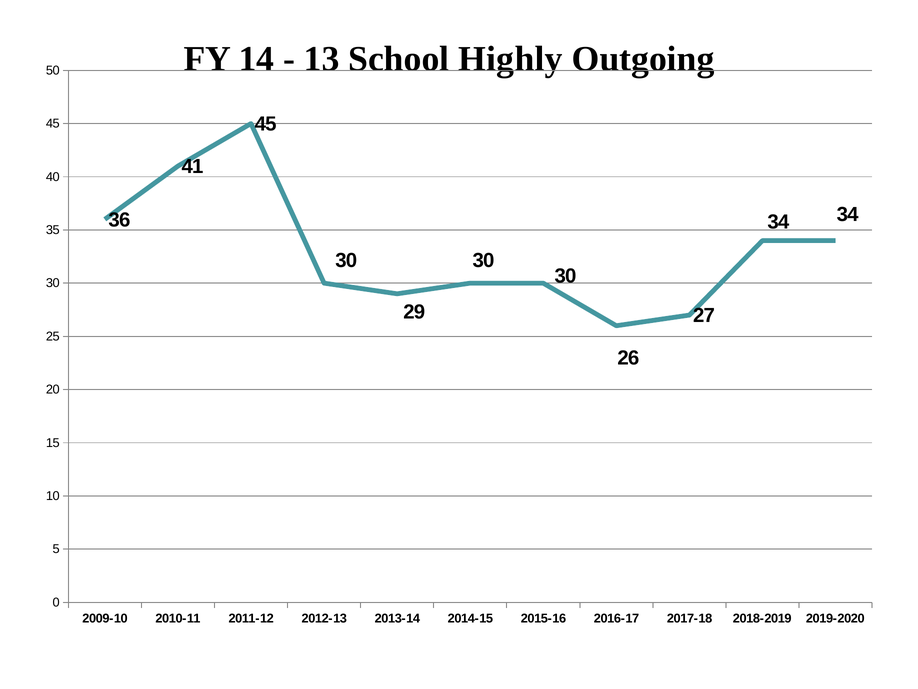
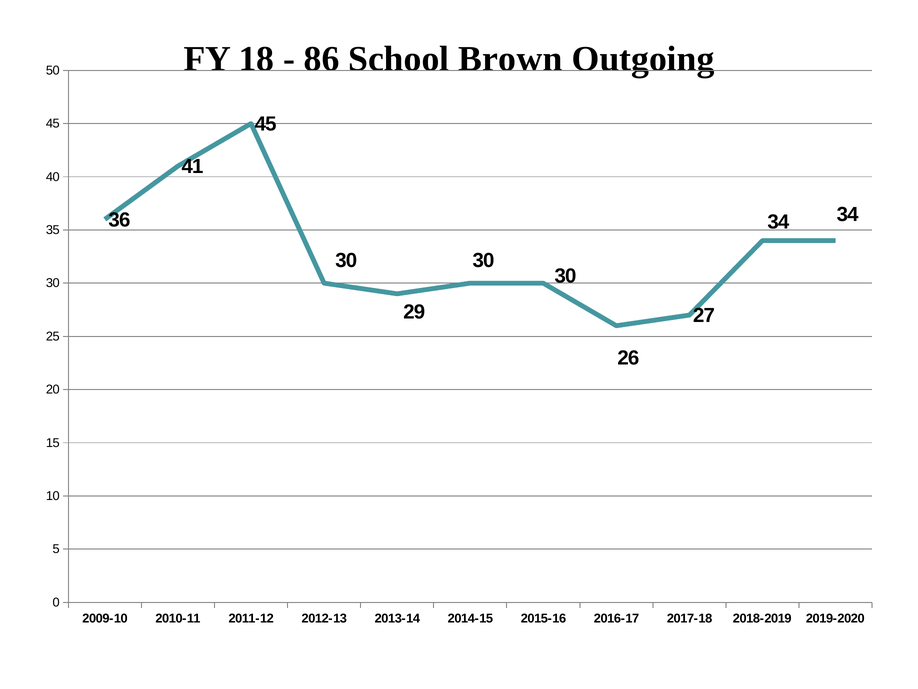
14: 14 -> 18 (256, 59)
13: 13 -> 86 (322, 59)
Highly: Highly -> Brown (510, 59)
